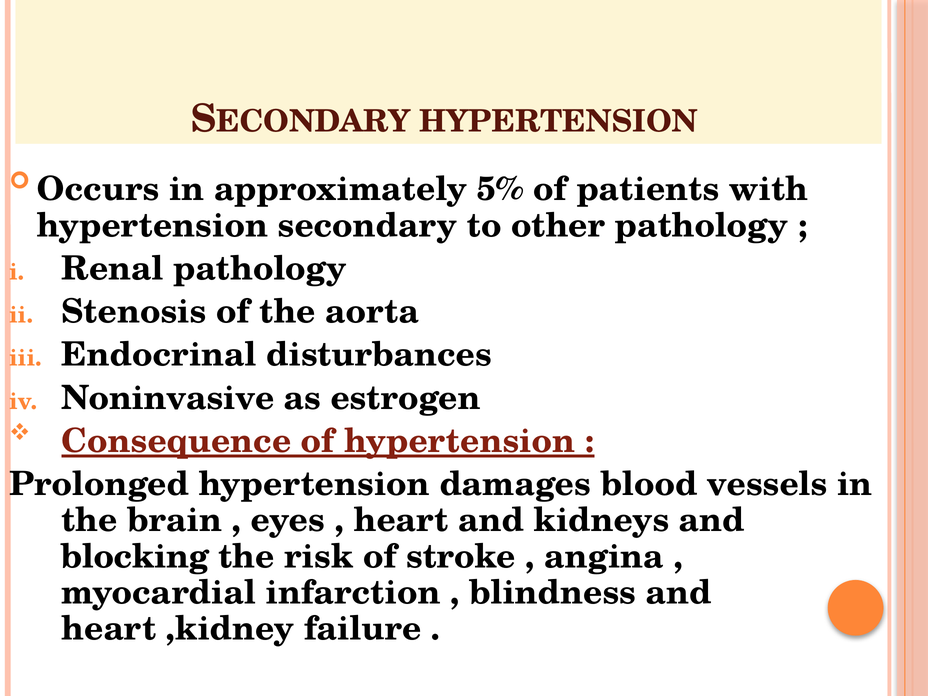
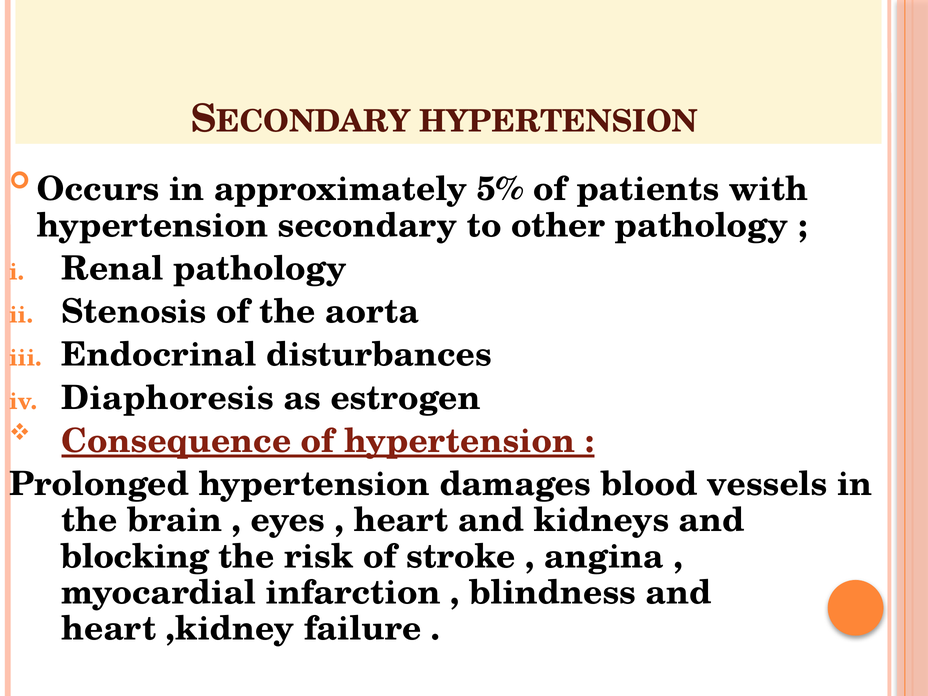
Noninvasive: Noninvasive -> Diaphoresis (168, 398)
